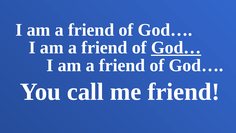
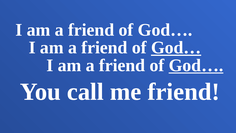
God… underline: none -> present (196, 65)
